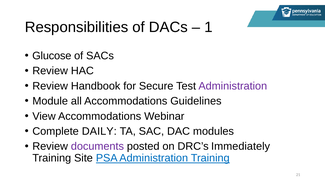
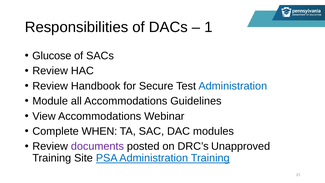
Administration colour: purple -> blue (233, 86)
DAILY: DAILY -> WHEN (99, 131)
Immediately: Immediately -> Unapproved (241, 146)
